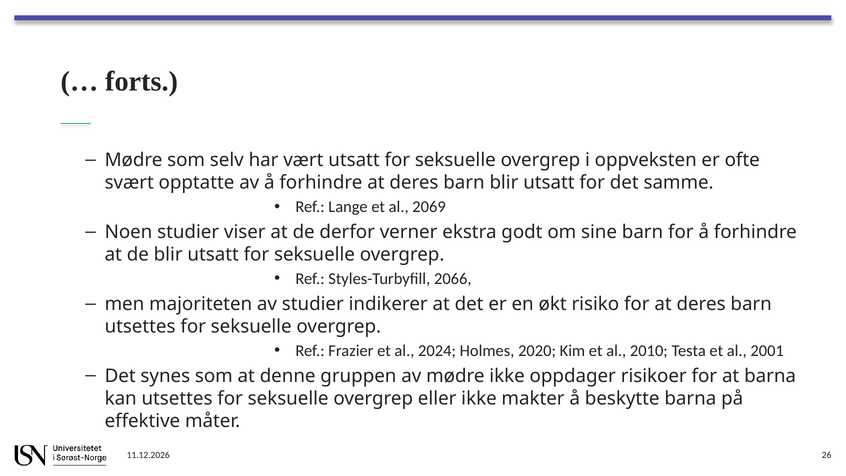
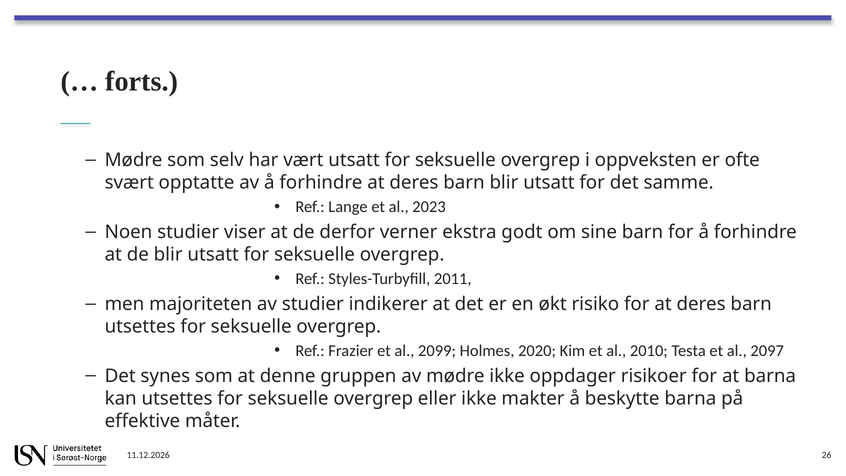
2069: 2069 -> 2023 (429, 207)
2066: 2066 -> 2011 (453, 279)
2024: 2024 -> 2099 (437, 351)
2001: 2001 -> 2097 (767, 351)
